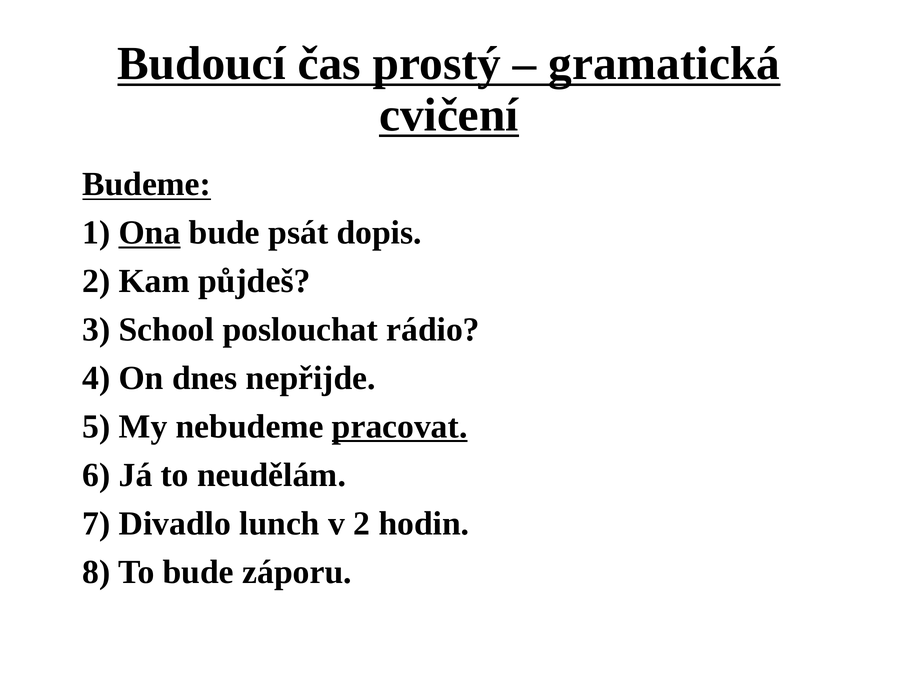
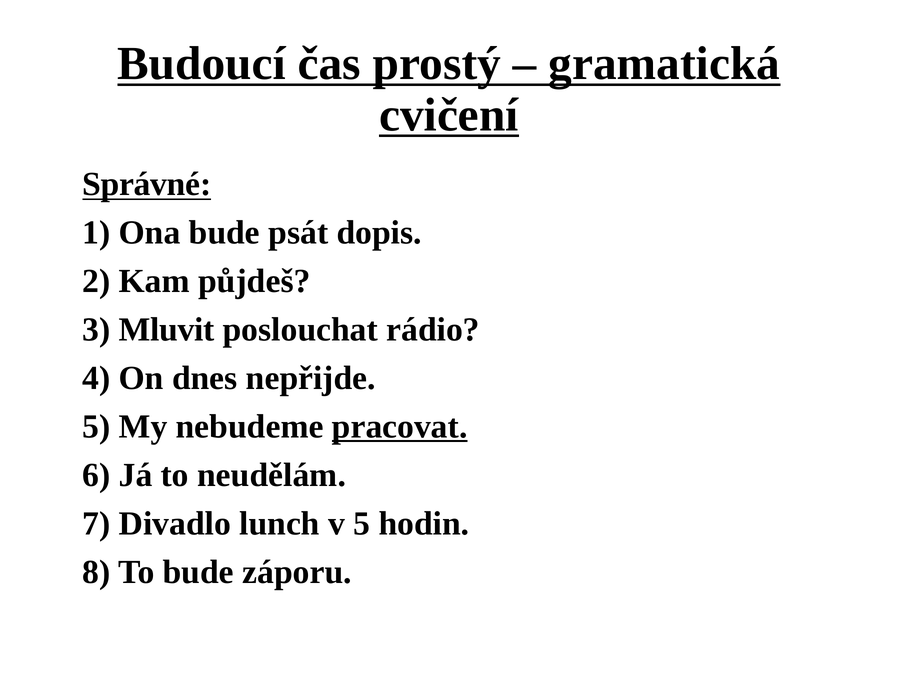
Budeme: Budeme -> Správné (147, 184)
Ona underline: present -> none (150, 233)
School: School -> Mluvit (167, 330)
v 2: 2 -> 5 (362, 523)
